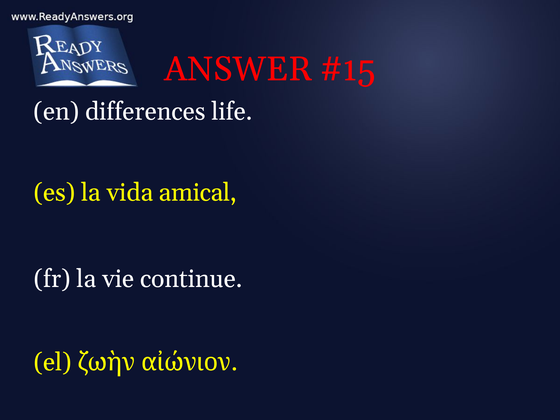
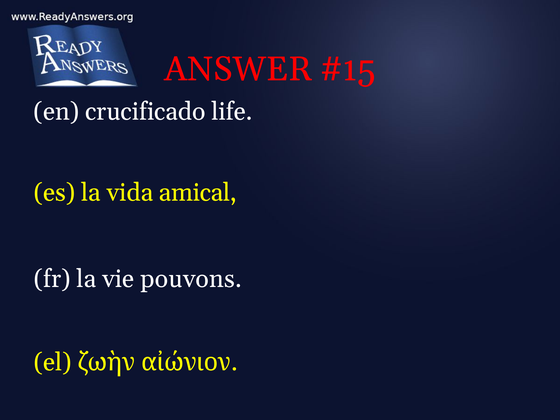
differences: differences -> crucificado (145, 112)
continue: continue -> pouvons (191, 279)
